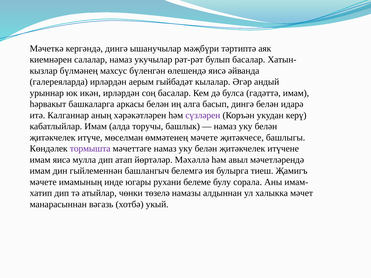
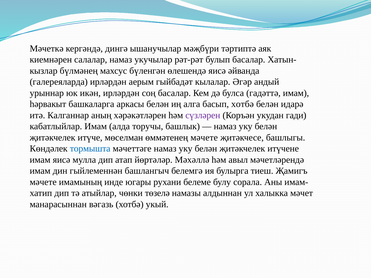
басып дингә: дингә -> хотбә (242, 104)
керү: керү -> гади (296, 115)
тормышта colour: purple -> blue (90, 149)
